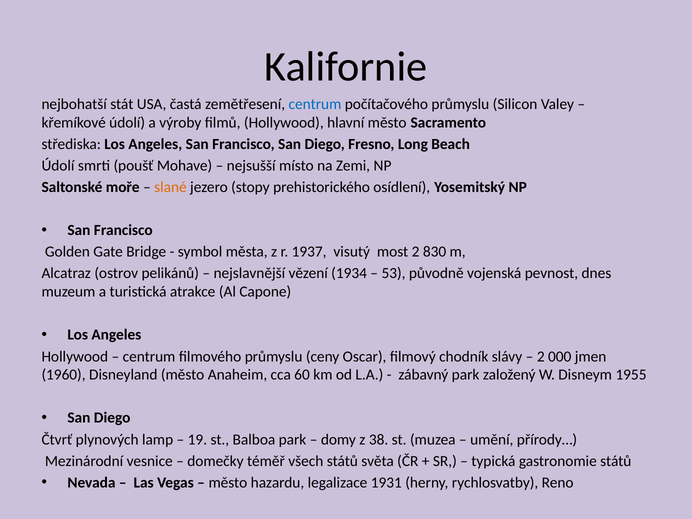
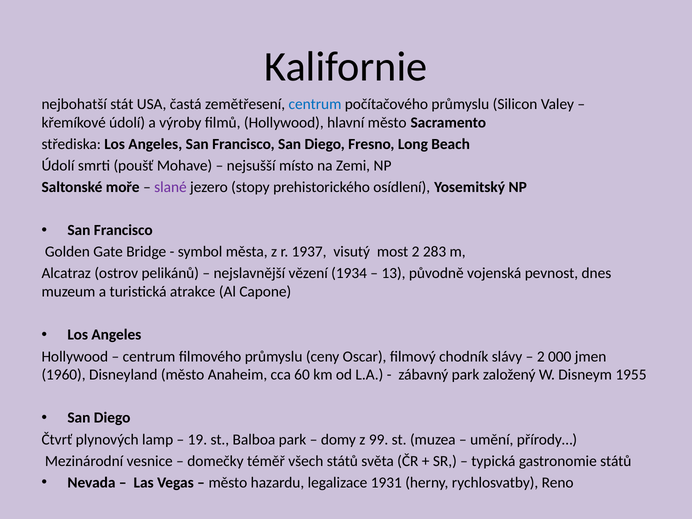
slané colour: orange -> purple (170, 187)
830: 830 -> 283 (435, 252)
53: 53 -> 13 (394, 273)
38: 38 -> 99 (379, 439)
